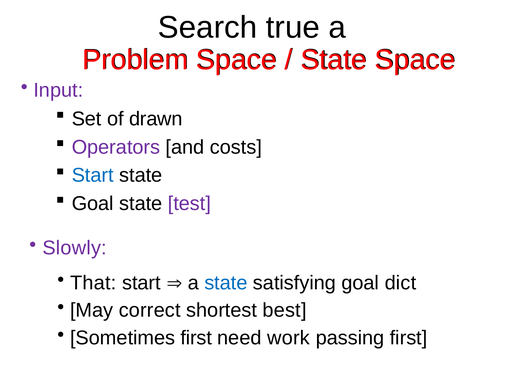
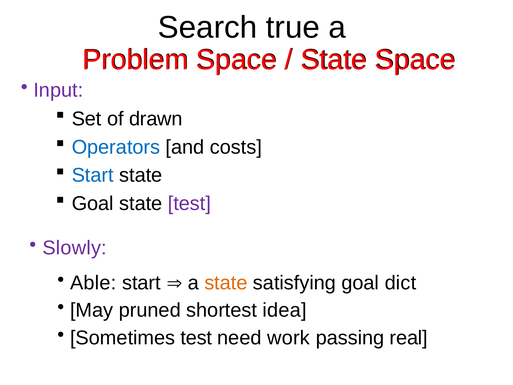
Operators colour: purple -> blue (116, 147)
That: That -> Able (93, 283)
state colour: blue -> orange (226, 283)
correct: correct -> pruned (150, 310)
best: best -> idea (285, 310)
Sometimes first: first -> test (196, 338)
passing first: first -> real (409, 338)
